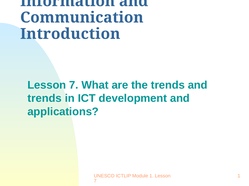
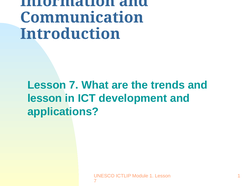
trends: trends -> lesson (45, 99)
